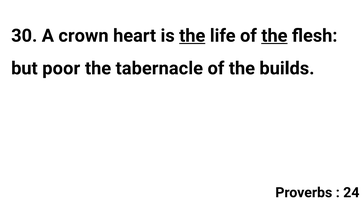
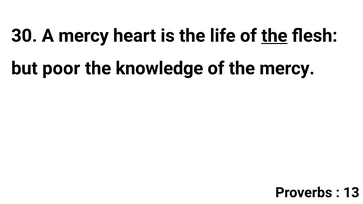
A crown: crown -> mercy (84, 36)
the underline: present -> none (192, 36)
tabernacle: tabernacle -> knowledge (159, 68)
the builds: builds -> mercy (287, 68)
24: 24 -> 13 (351, 193)
